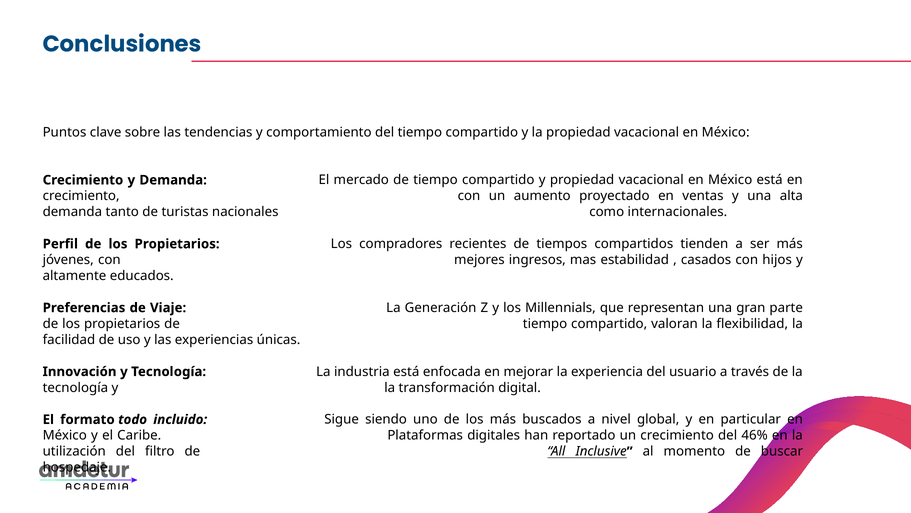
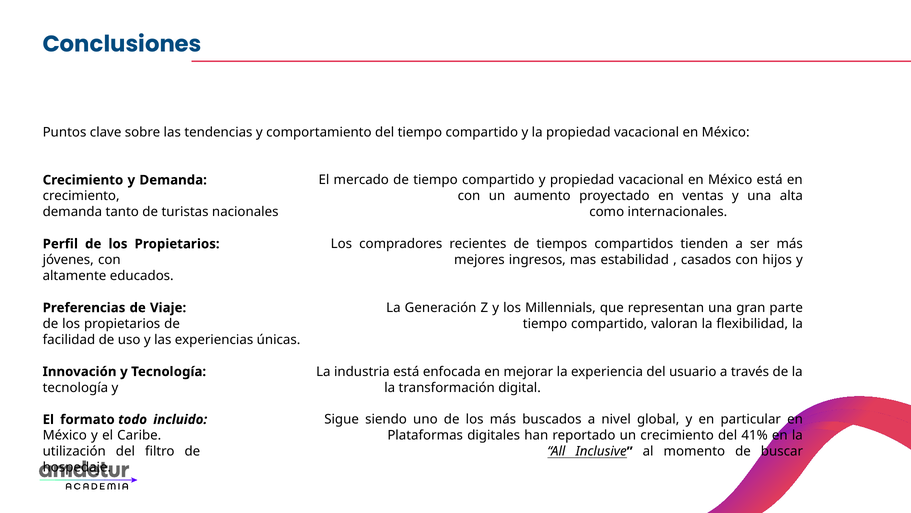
46%: 46% -> 41% (755, 435)
